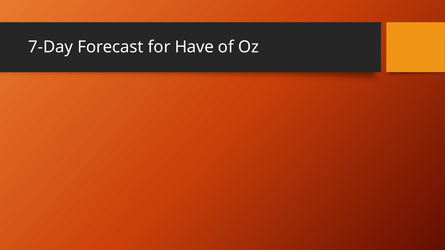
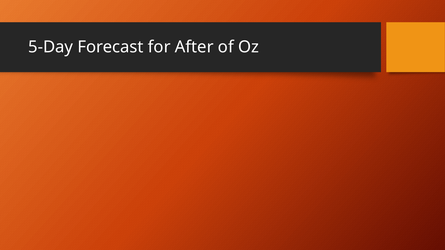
7-Day: 7-Day -> 5-Day (51, 47)
Have: Have -> After (194, 47)
